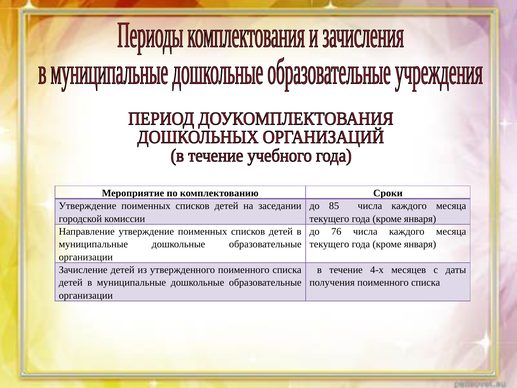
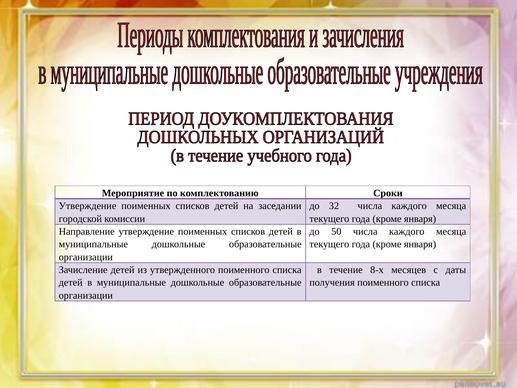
85: 85 -> 32 (334, 206)
76: 76 -> 50 (336, 231)
4-х: 4-х -> 8-х (377, 270)
